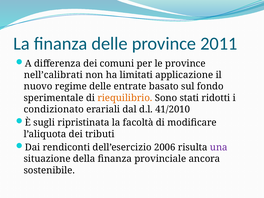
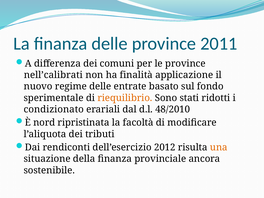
limitati: limitati -> finalità (136, 75)
41/2010: 41/2010 -> 48/2010 (173, 109)
sugli: sugli -> nord (44, 123)
2006: 2006 -> 2012 (165, 147)
una colour: purple -> orange (219, 147)
